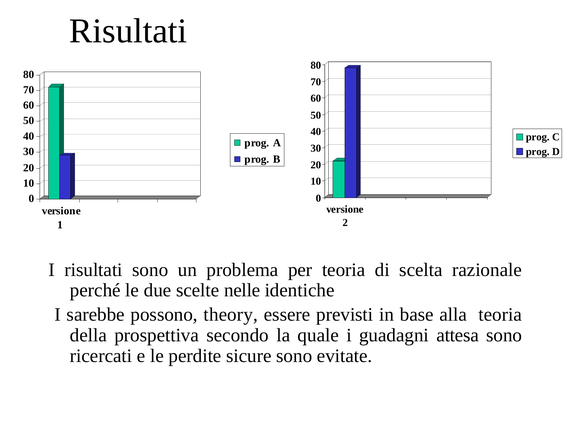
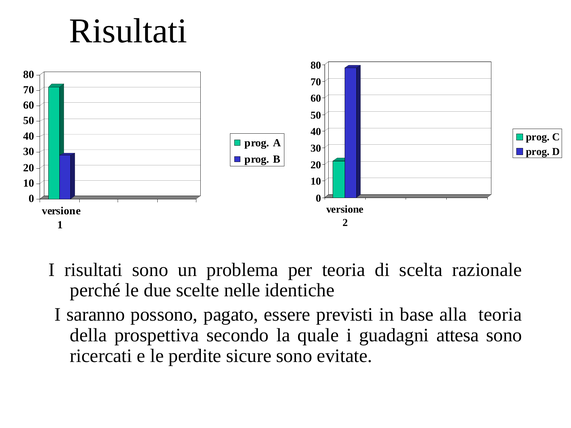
sarebbe: sarebbe -> saranno (96, 315)
theory: theory -> pagato (231, 315)
